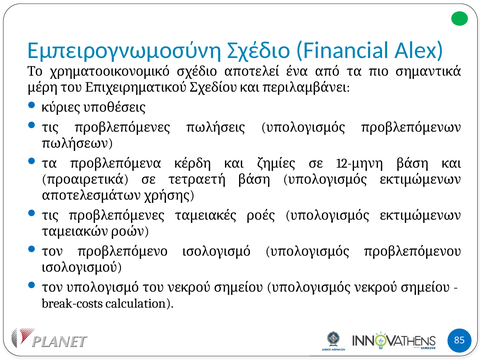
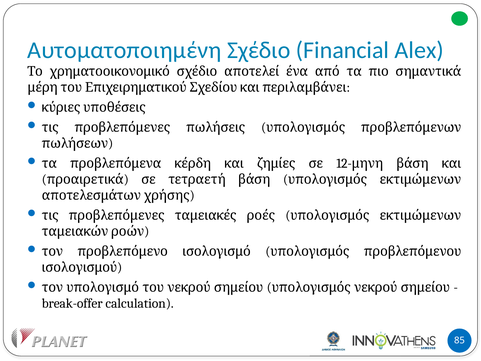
Εμπειρογνωμοσύνη: Εμπειρογνωμοσύνη -> Αυτοματοποιημένη (124, 50)
break-costs: break-costs -> break-offer (72, 303)
